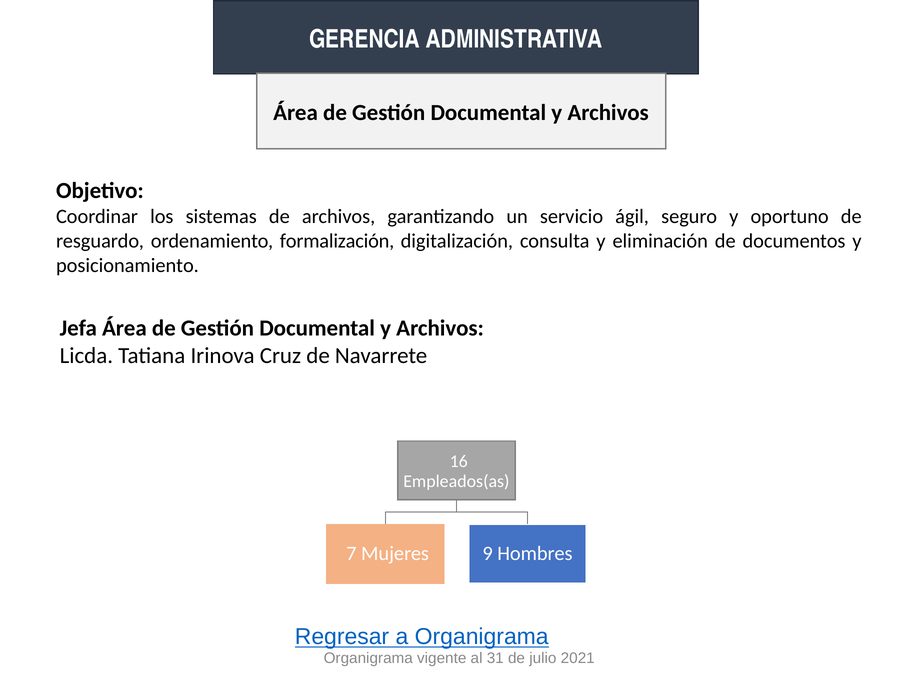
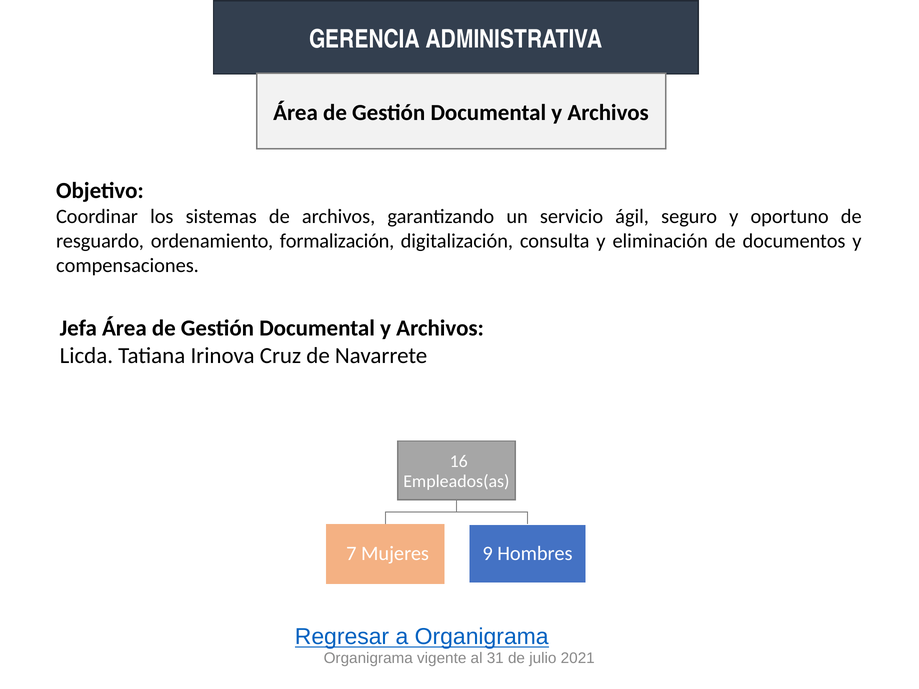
posicionamiento: posicionamiento -> compensaciones (127, 266)
